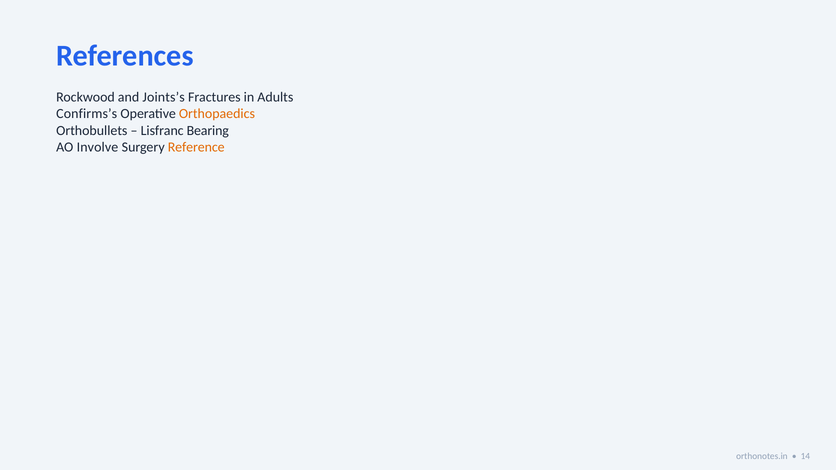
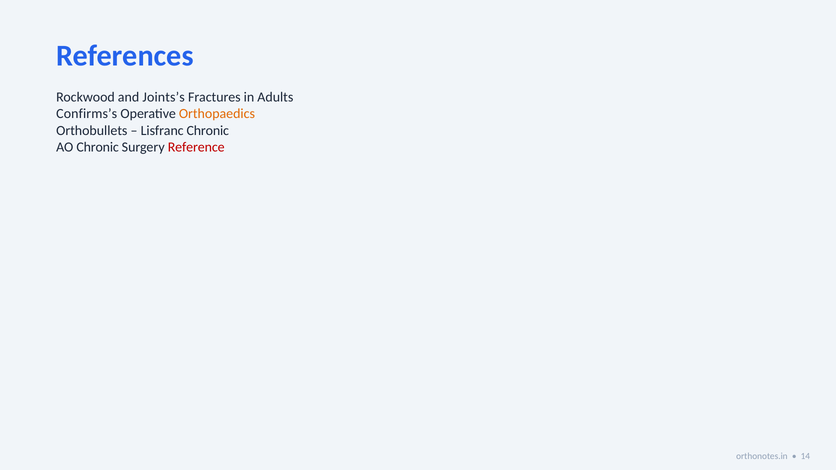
Lisfranc Bearing: Bearing -> Chronic (208, 131)
AO Involve: Involve -> Chronic (98, 147)
Reference colour: orange -> red (196, 147)
